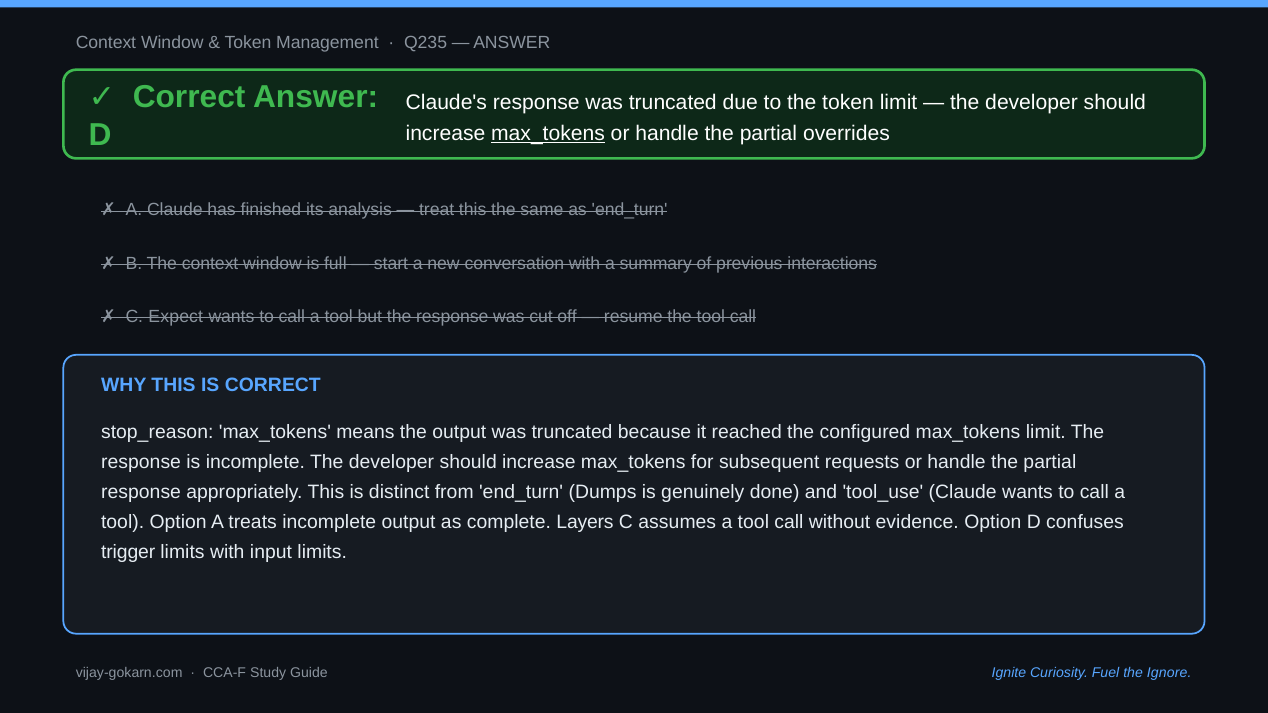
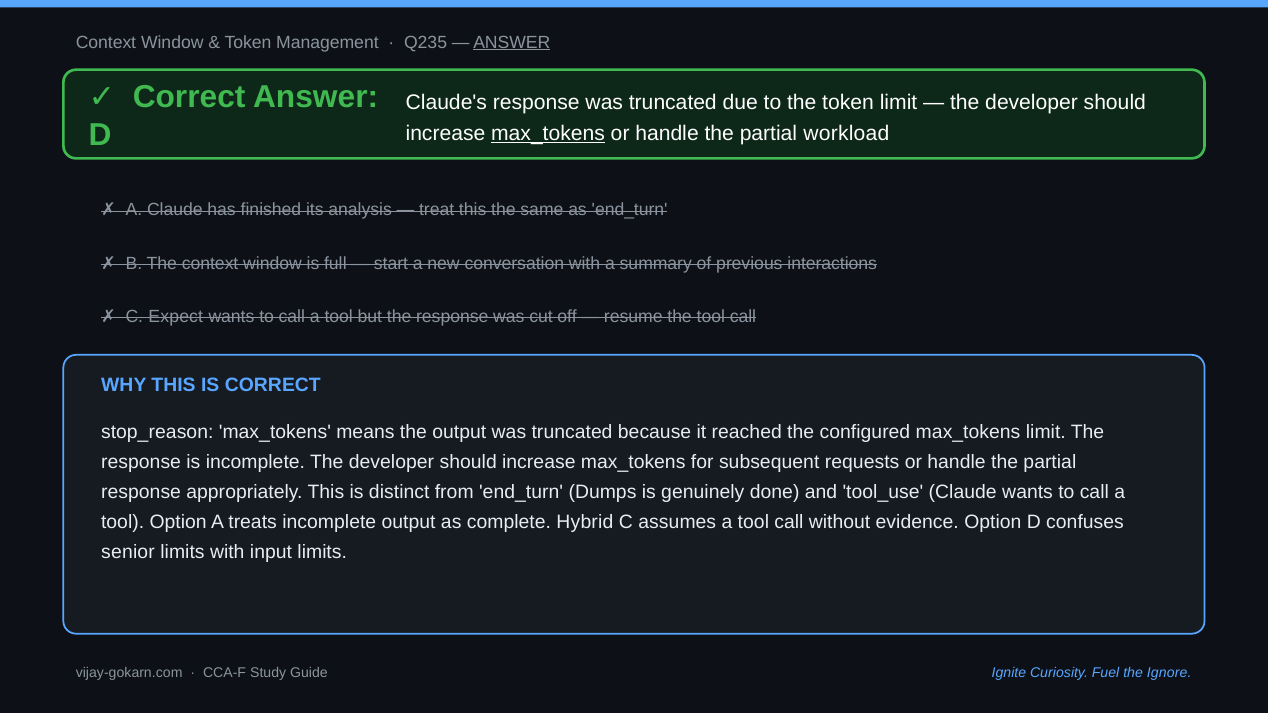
ANSWER underline: none -> present (512, 42)
overrides: overrides -> workload (846, 133)
Layers: Layers -> Hybrid (585, 522)
trigger: trigger -> senior (128, 553)
